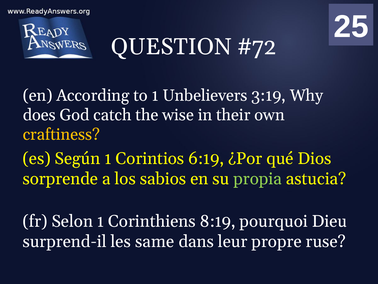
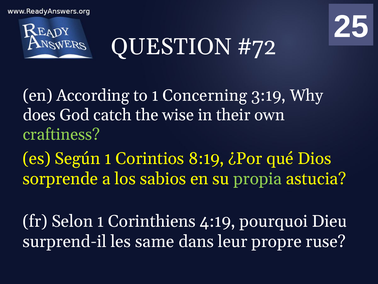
Unbelievers: Unbelievers -> Concerning (205, 95)
craftiness colour: yellow -> light green (61, 134)
6:19: 6:19 -> 8:19 (206, 158)
8:19: 8:19 -> 4:19 (218, 221)
